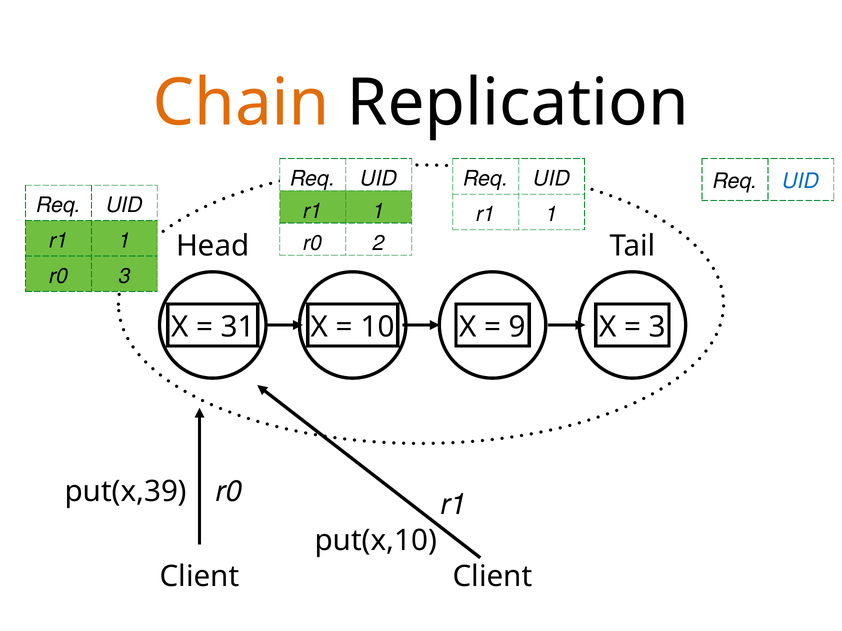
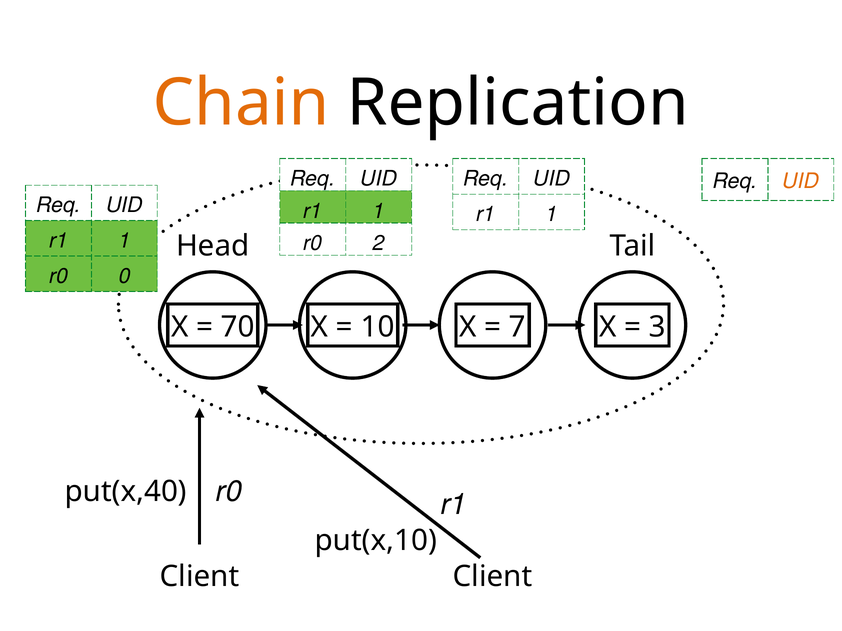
UID colour: blue -> orange (801, 182)
r0 3: 3 -> 0 (124, 277)
31: 31 -> 70 (238, 327)
9: 9 -> 7 (517, 327)
put(x,39: put(x,39 -> put(x,40 (126, 492)
